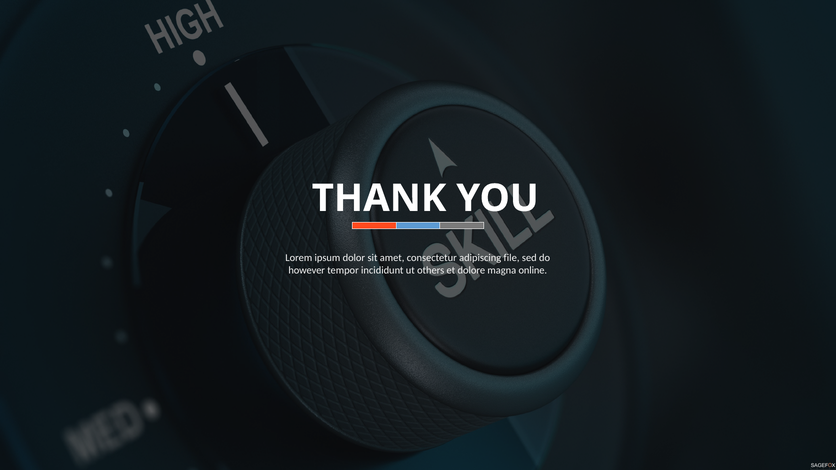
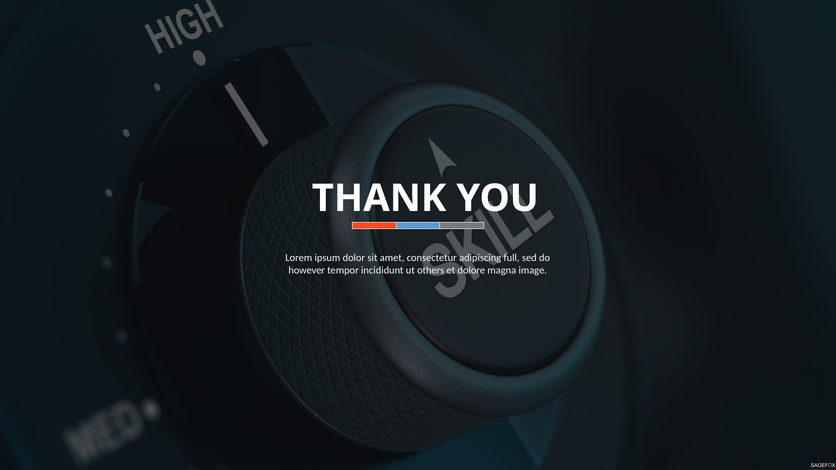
file: file -> full (512, 258)
online: online -> image (533, 271)
